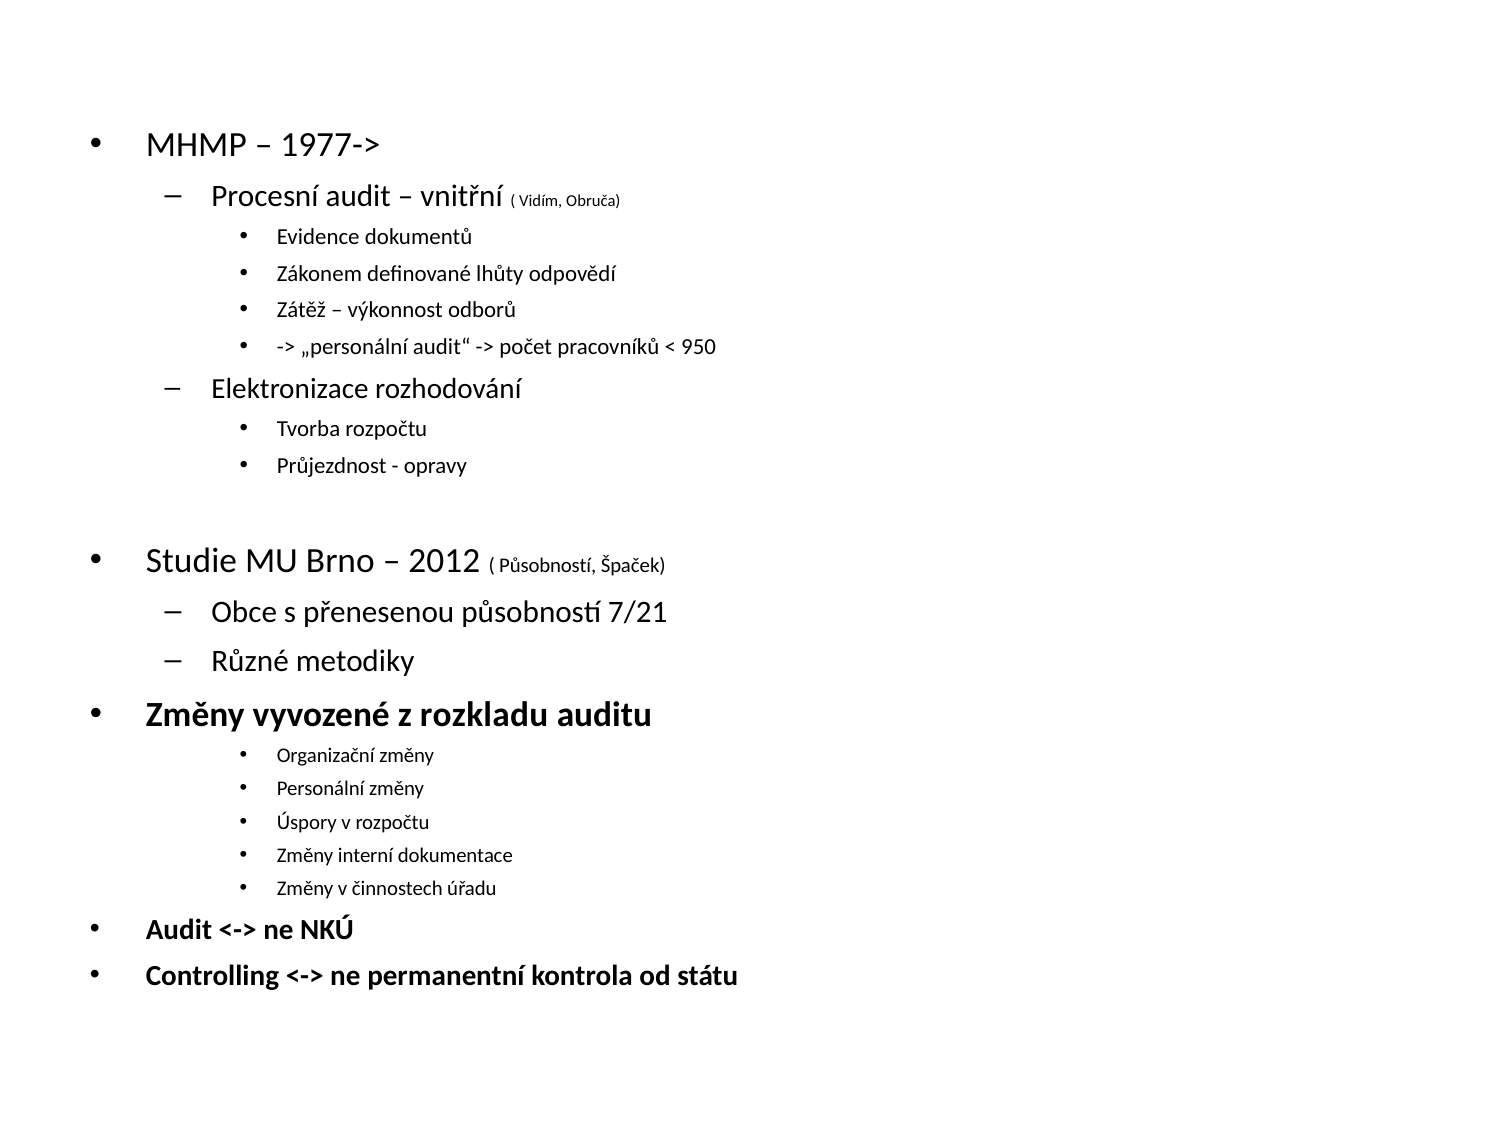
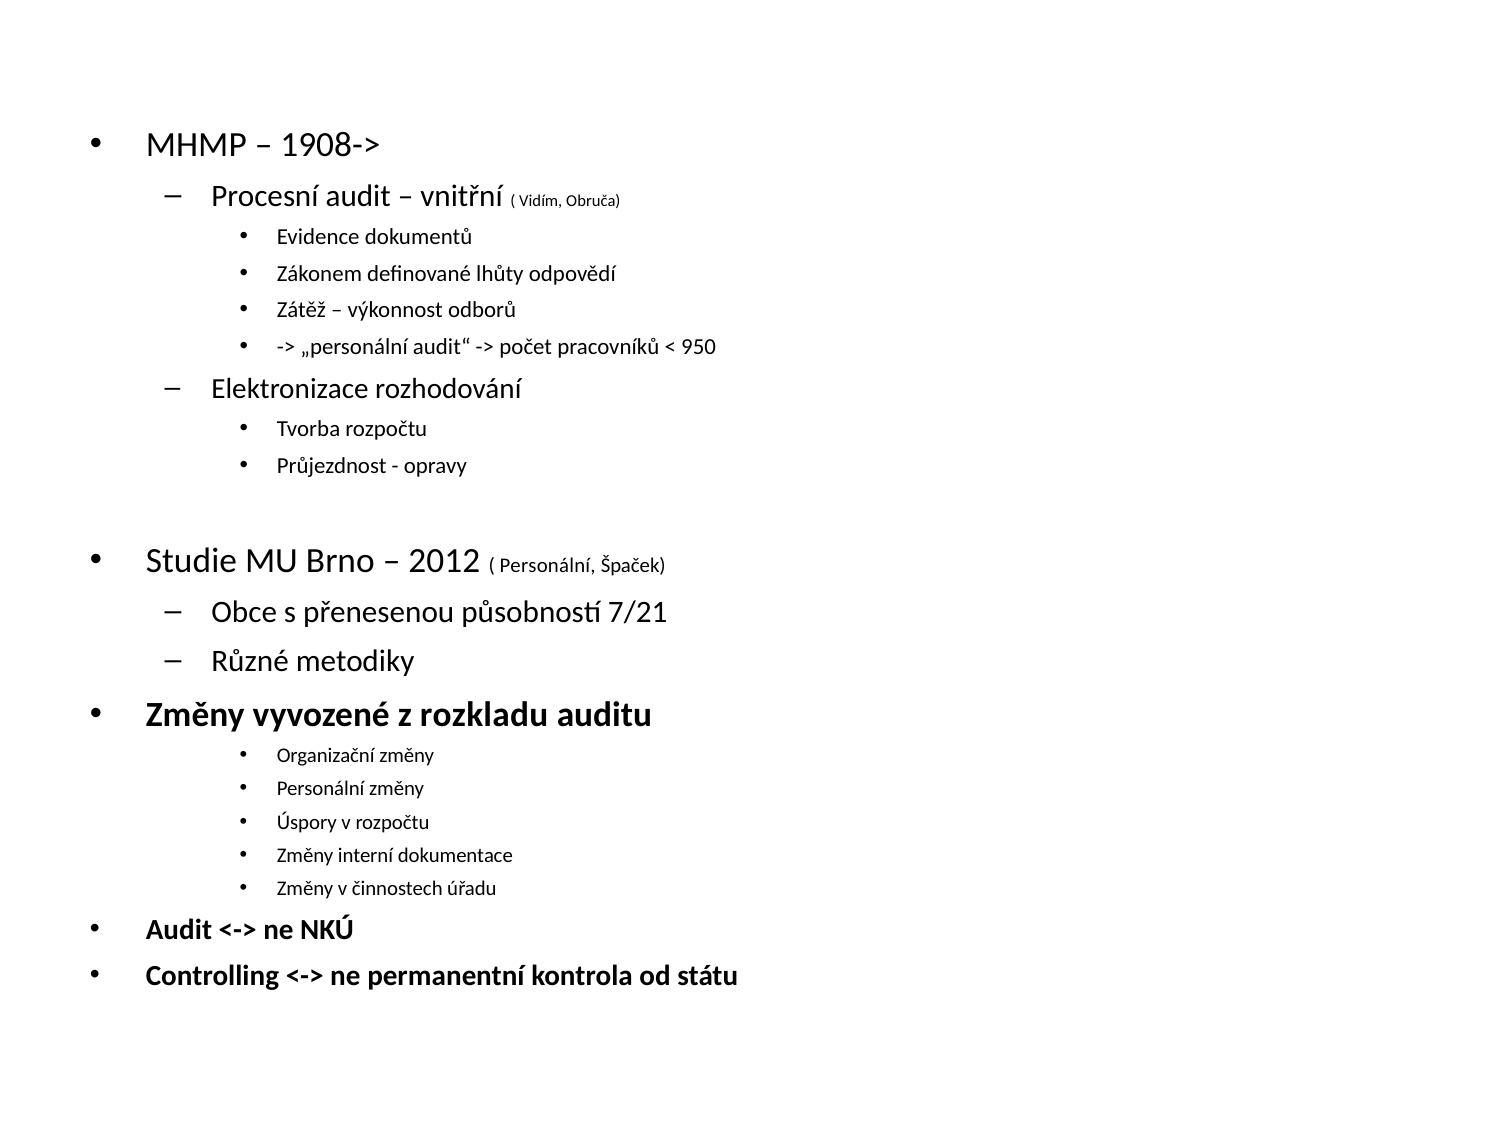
1977->: 1977-> -> 1908-> (330, 145)
Působností: Působností -> Personální (548, 565)
